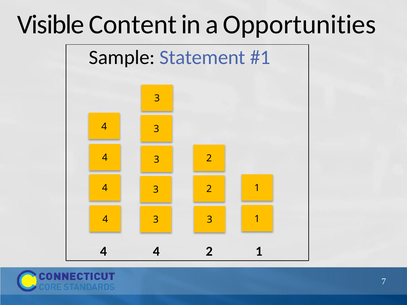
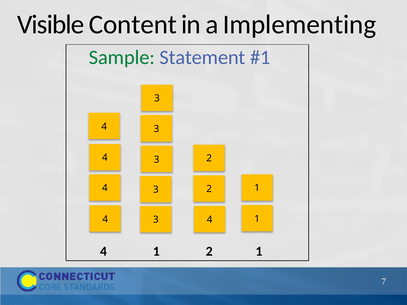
Opportunities: Opportunities -> Implementing (299, 25)
Sample colour: black -> green (122, 58)
3: 3 -> 4 (210, 220)
4: 4 -> 1 (156, 252)
